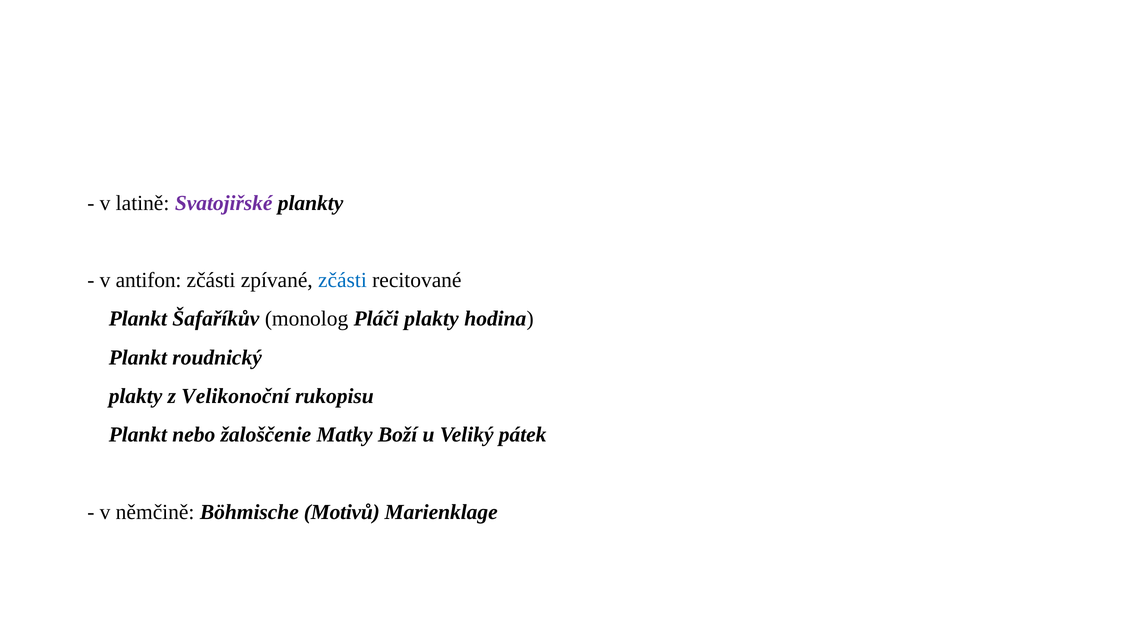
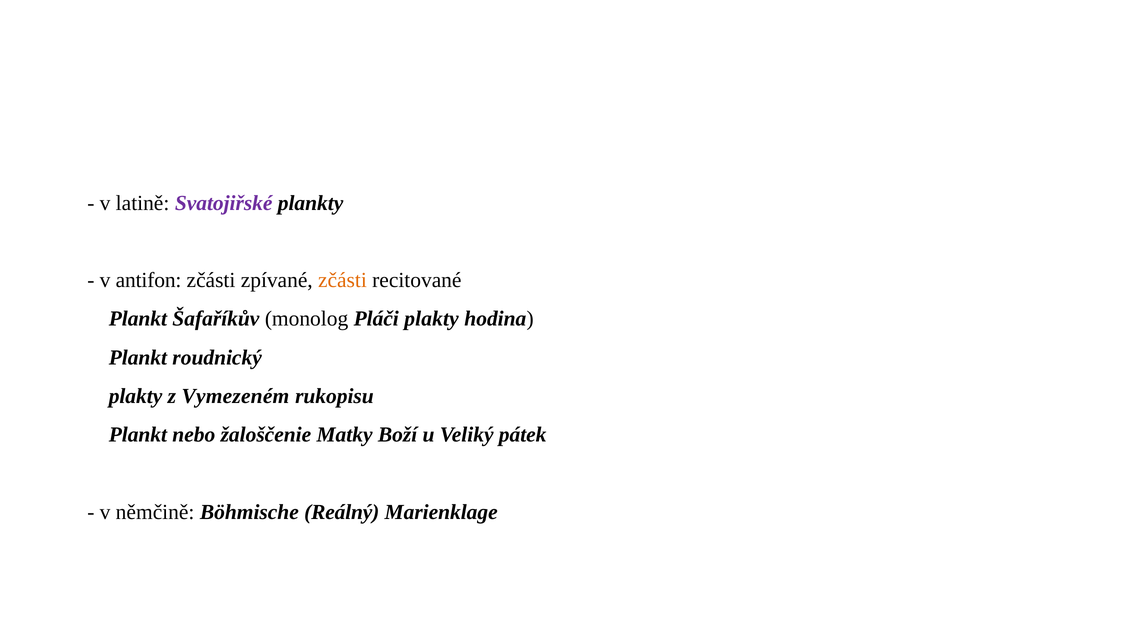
zčásti colour: blue -> orange (342, 280)
Velikonoční: Velikonoční -> Vymezeném (235, 396)
Motivů: Motivů -> Reálný (342, 512)
